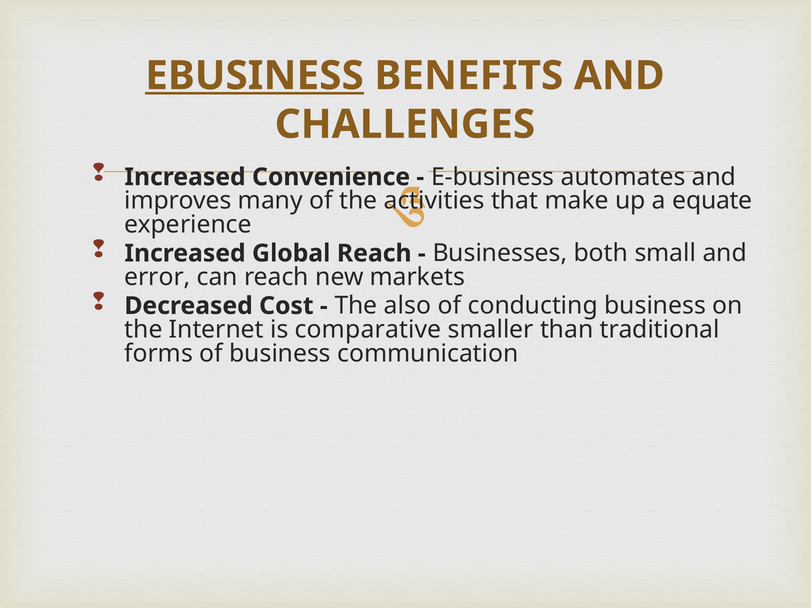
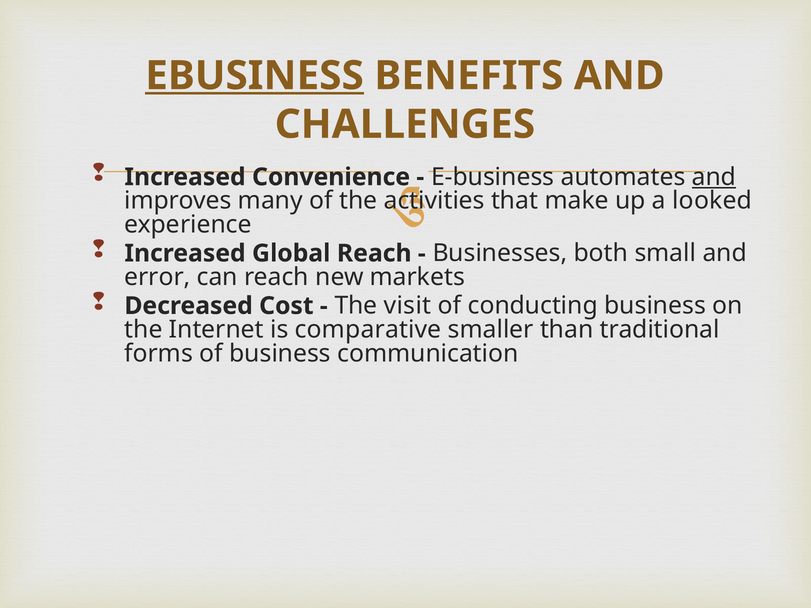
and underline: none -> present (714, 177)
equate: equate -> looked (712, 201)
also: also -> visit (407, 306)
